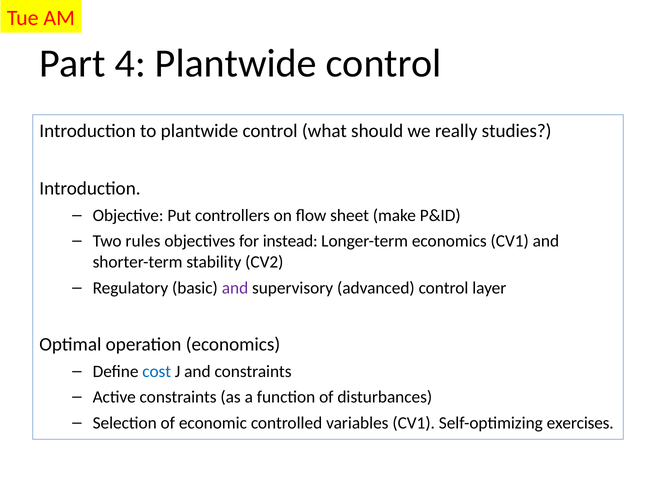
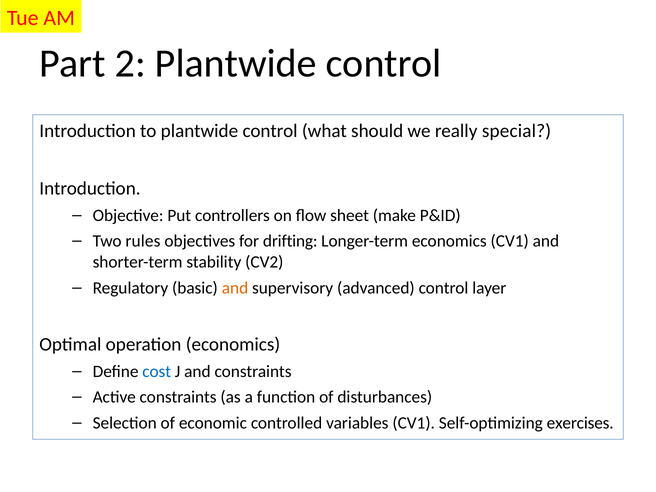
4: 4 -> 2 (130, 64)
studies: studies -> special (517, 131)
instead: instead -> drifting (290, 241)
and colour: purple -> orange (235, 288)
